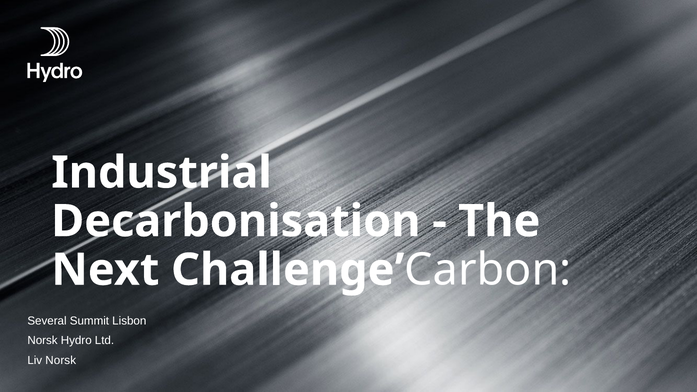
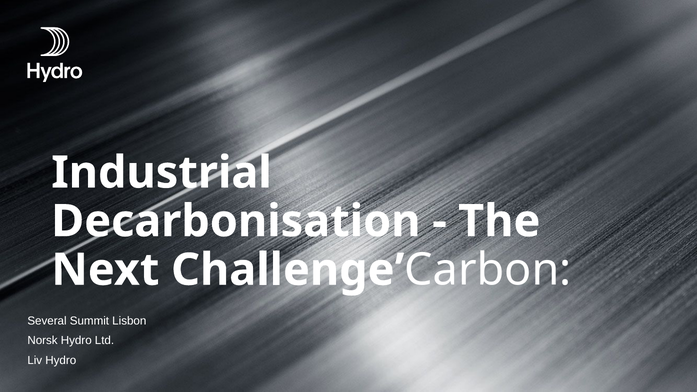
Liv Norsk: Norsk -> Hydro (61, 360)
